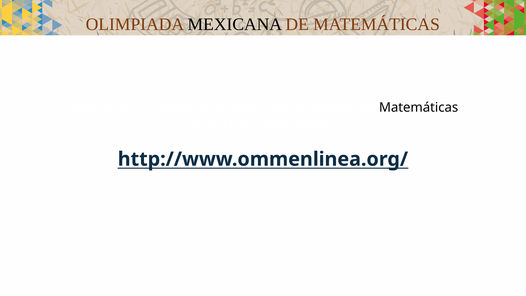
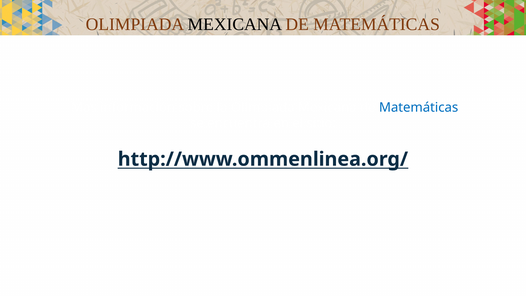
Matemáticas colour: black -> blue (419, 107)
